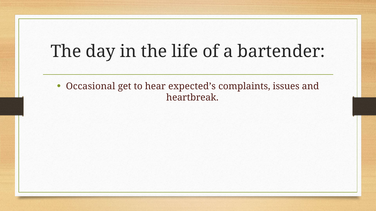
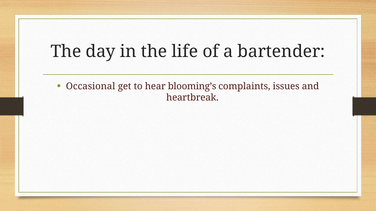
expected’s: expected’s -> blooming’s (192, 87)
